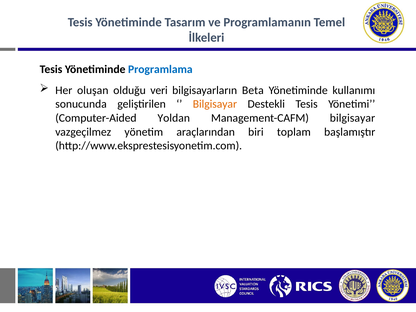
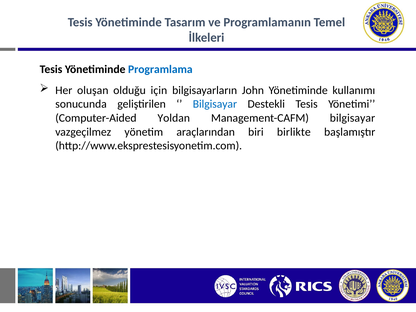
veri: veri -> için (159, 90)
Beta: Beta -> John (253, 90)
Bilgisayar colour: orange -> blue (215, 104)
toplam: toplam -> birlikte (294, 132)
